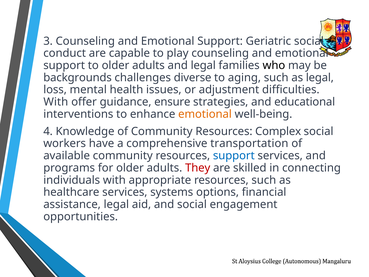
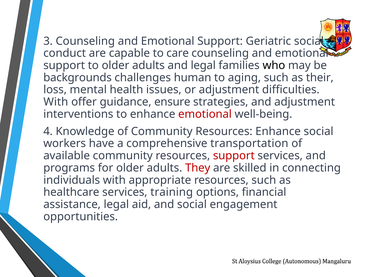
play: play -> care (178, 53)
diverse: diverse -> human (193, 78)
as legal: legal -> their (320, 78)
and educational: educational -> adjustment (305, 102)
emotional colour: orange -> red (205, 114)
Resources Complex: Complex -> Enhance (278, 131)
support colour: blue -> red (234, 156)
systems: systems -> training (172, 192)
